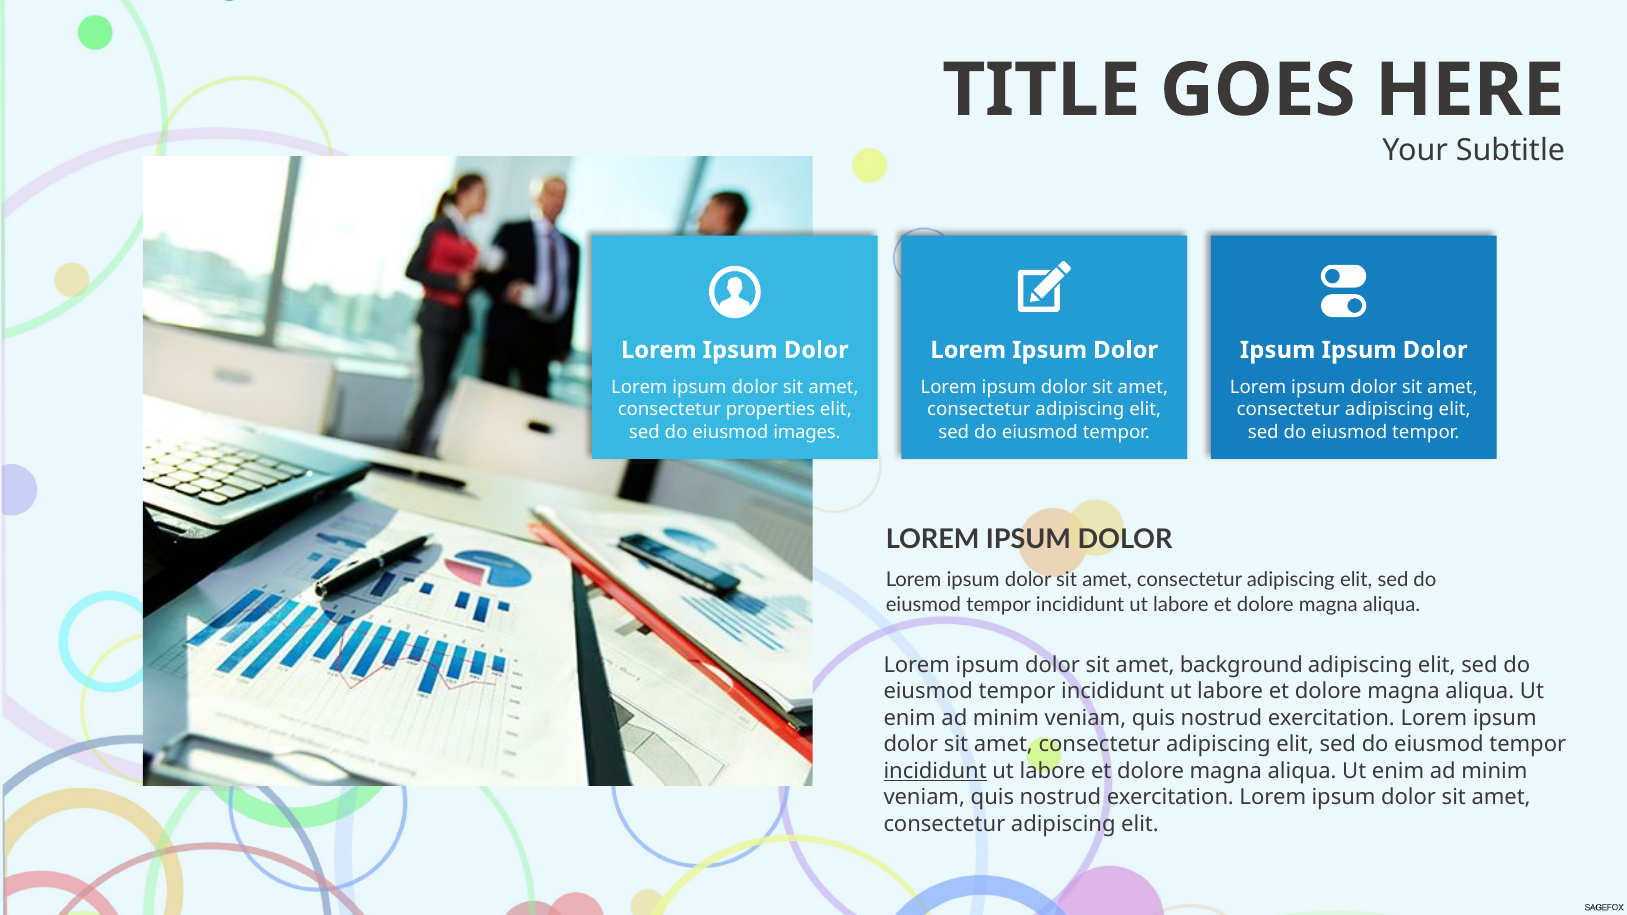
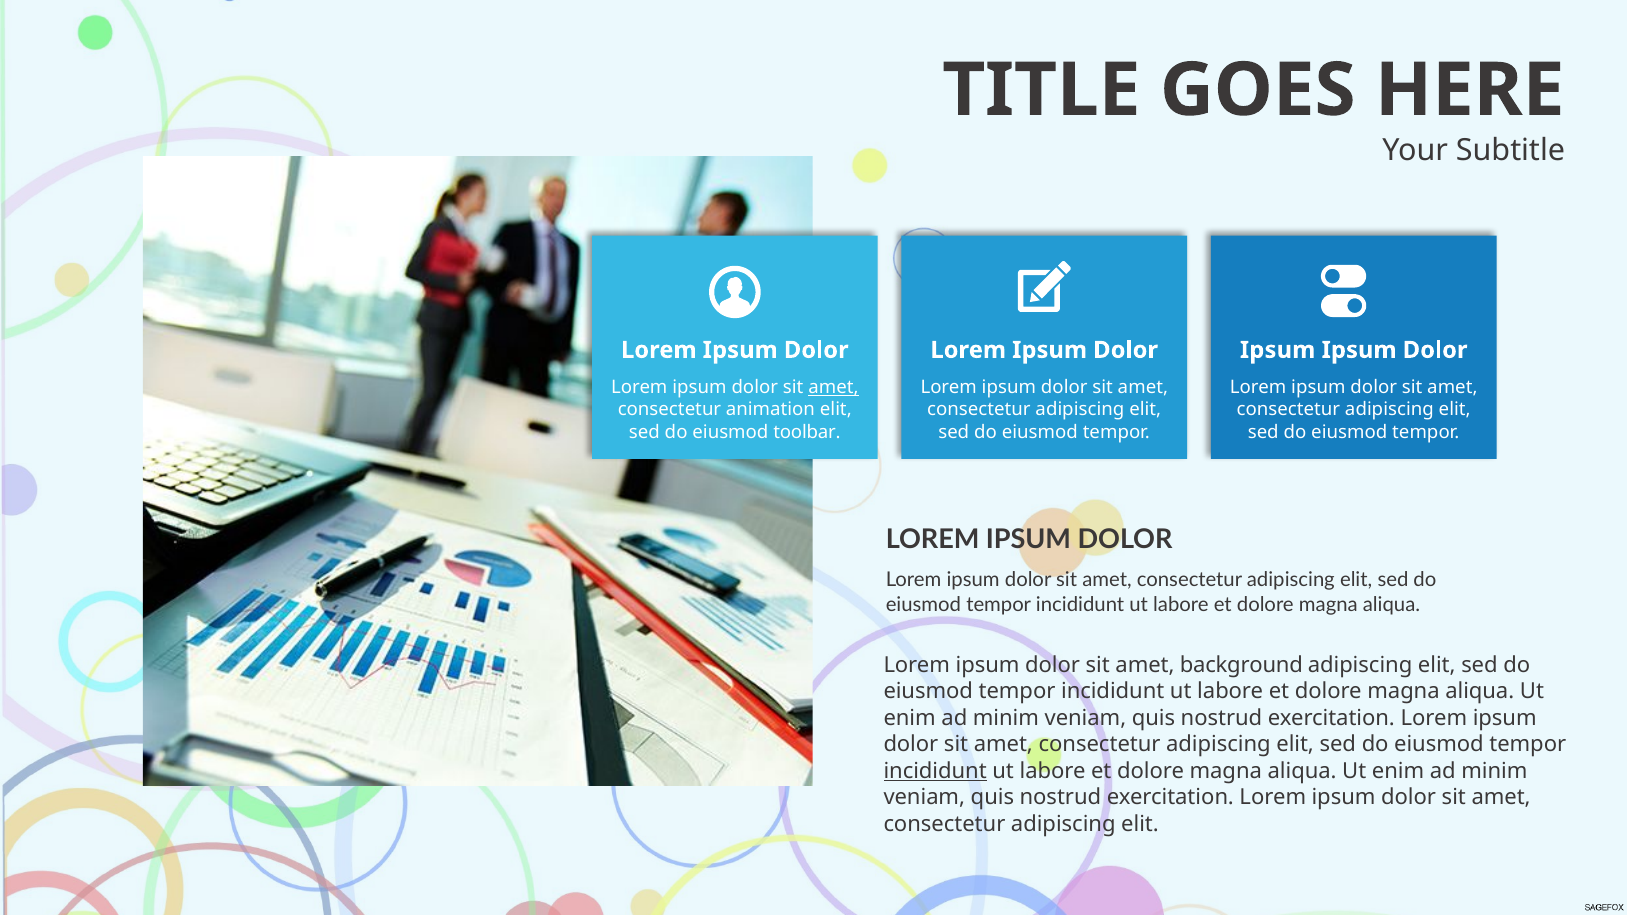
amet underline: none -> present (833, 387)
properties: properties -> animation (770, 410)
images: images -> toolbar (807, 432)
